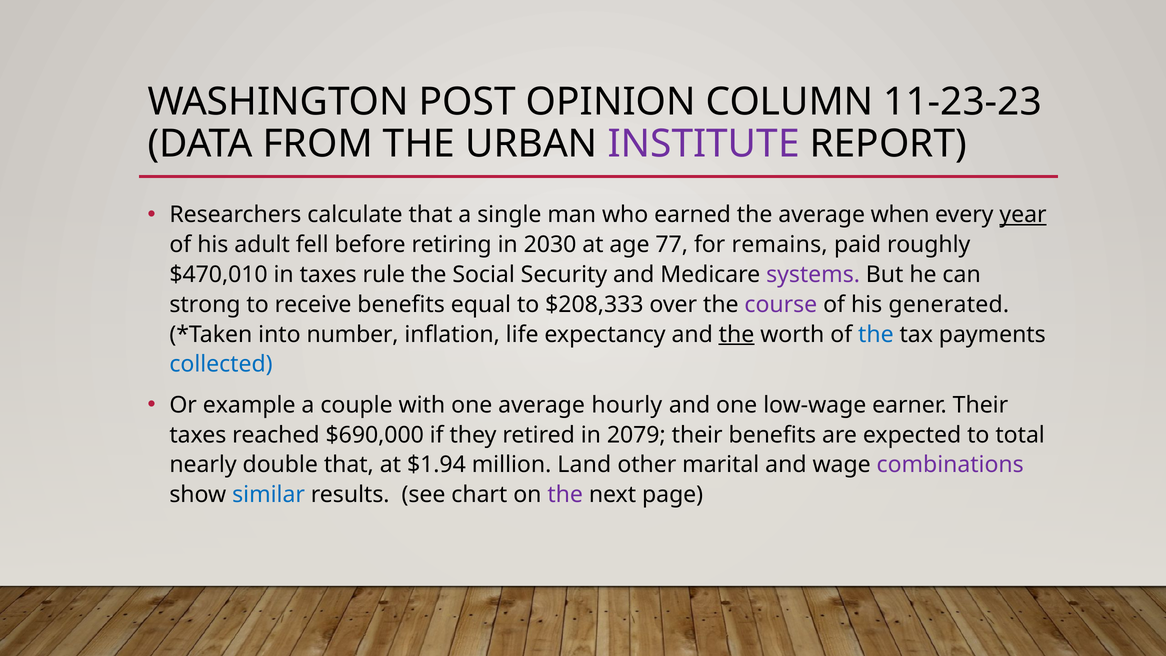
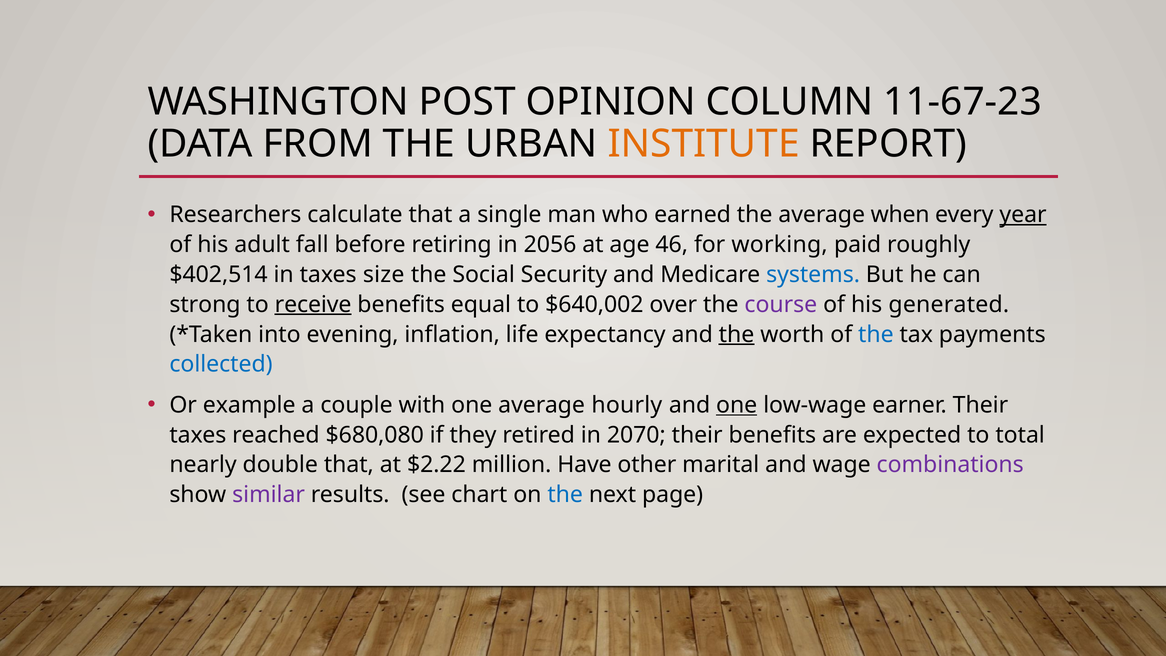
11-23-23: 11-23-23 -> 11-67-23 (963, 102)
INSTITUTE colour: purple -> orange (704, 144)
fell: fell -> fall (312, 245)
2030: 2030 -> 2056 (550, 245)
77: 77 -> 46 (672, 245)
remains: remains -> working (780, 245)
$470,010: $470,010 -> $402,514 (219, 275)
rule: rule -> size (384, 275)
systems colour: purple -> blue (813, 275)
receive underline: none -> present (313, 304)
$208,333: $208,333 -> $640,002 (594, 304)
number: number -> evening (353, 334)
one underline: none -> present (737, 405)
$690,000: $690,000 -> $680,080 (375, 435)
2079: 2079 -> 2070 (636, 435)
$1.94: $1.94 -> $2.22 (436, 465)
Land: Land -> Have (584, 465)
similar colour: blue -> purple (269, 495)
the colour: purple -> blue (565, 495)
